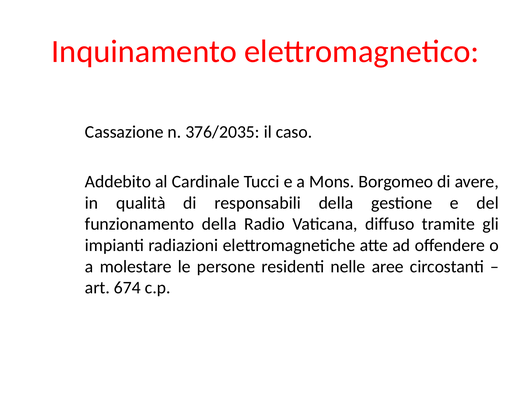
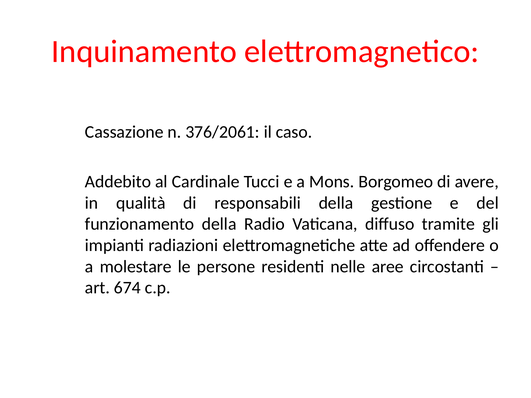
376/2035: 376/2035 -> 376/2061 (223, 132)
